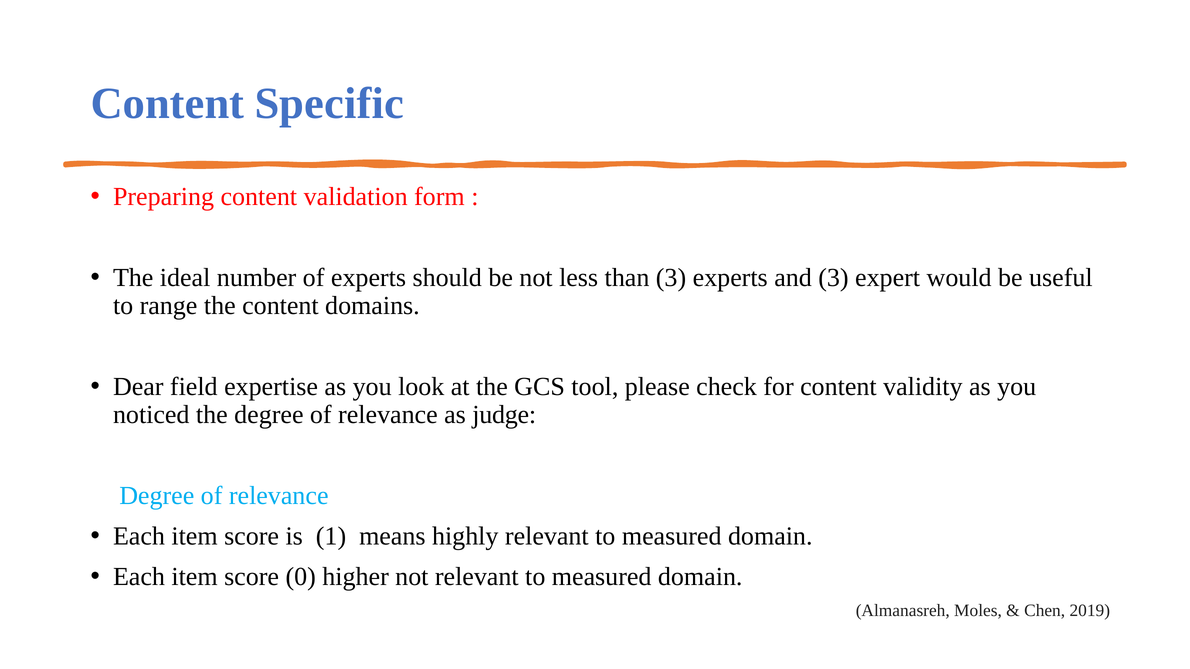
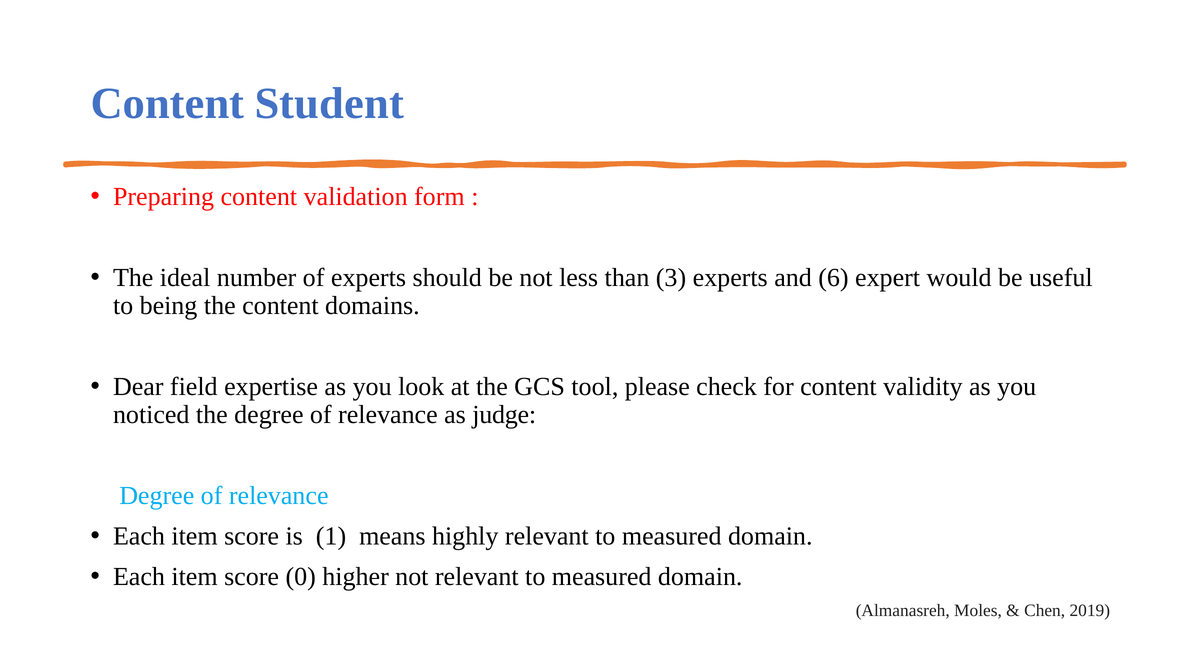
Specific: Specific -> Student (329, 103)
and 3: 3 -> 6 (833, 278)
range: range -> being (169, 306)
